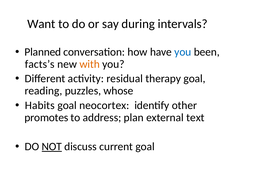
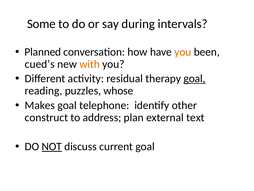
Want: Want -> Some (41, 24)
you colour: blue -> orange (183, 52)
facts’s: facts’s -> cued’s (40, 64)
goal underline: none -> present (195, 78)
Habits: Habits -> Makes (40, 105)
neocortex: neocortex -> telephone (104, 105)
promotes: promotes -> construct (46, 117)
